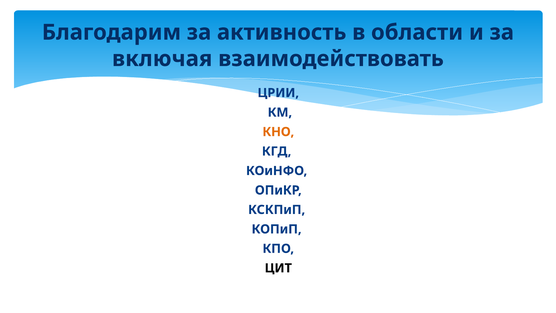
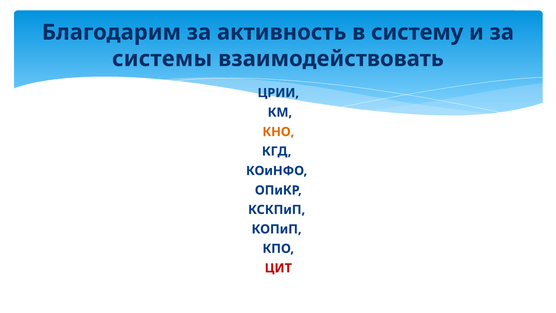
области: области -> систему (417, 32)
включая: включая -> системы (162, 59)
ЦИТ colour: black -> red (278, 268)
